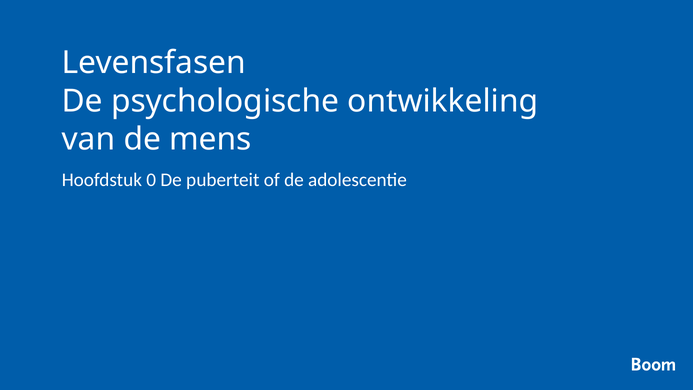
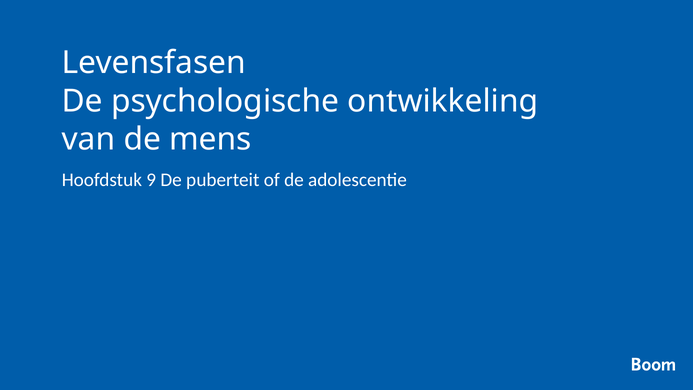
0: 0 -> 9 (151, 180)
